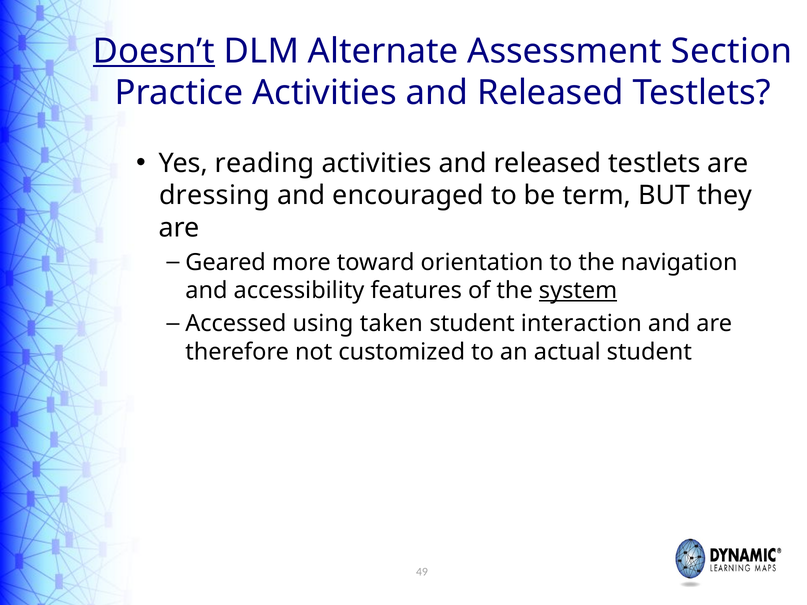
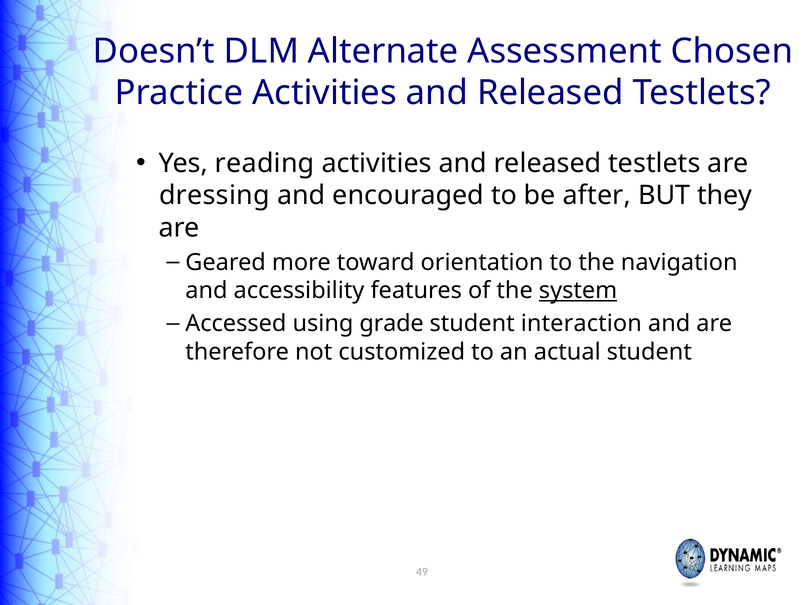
Doesn’t underline: present -> none (154, 51)
Section: Section -> Chosen (732, 51)
term: term -> after (597, 196)
taken: taken -> grade (392, 324)
